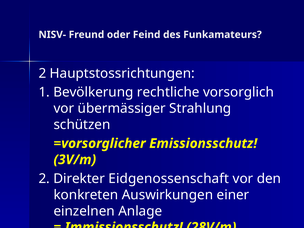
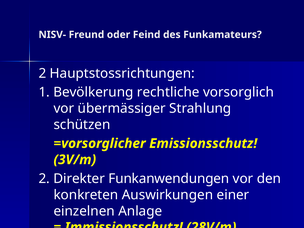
Eidgenossenschaft: Eidgenossenschaft -> Funkanwendungen (169, 179)
